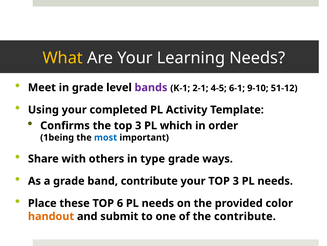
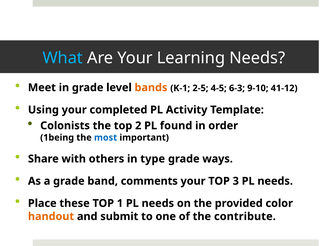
What colour: yellow -> light blue (63, 58)
bands colour: purple -> orange (151, 87)
2-1: 2-1 -> 2-5 (200, 88)
6-1: 6-1 -> 6-3 (237, 88)
51-12: 51-12 -> 41-12 (284, 88)
Confirms: Confirms -> Colonists (65, 125)
the top 3: 3 -> 2 (138, 125)
which: which -> found (176, 125)
band contribute: contribute -> comments (149, 181)
6: 6 -> 1 (120, 203)
